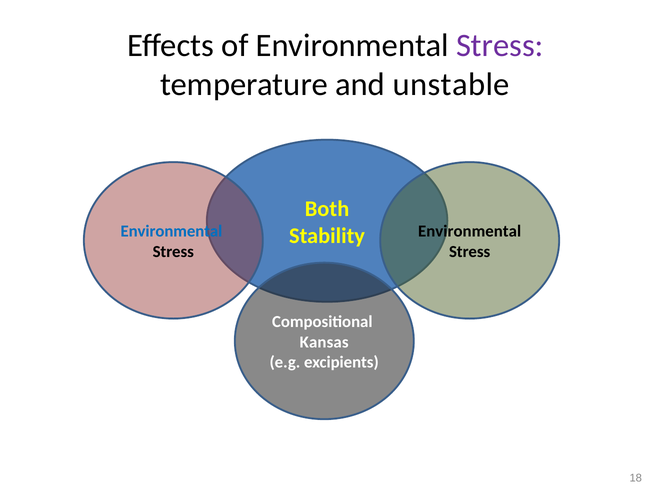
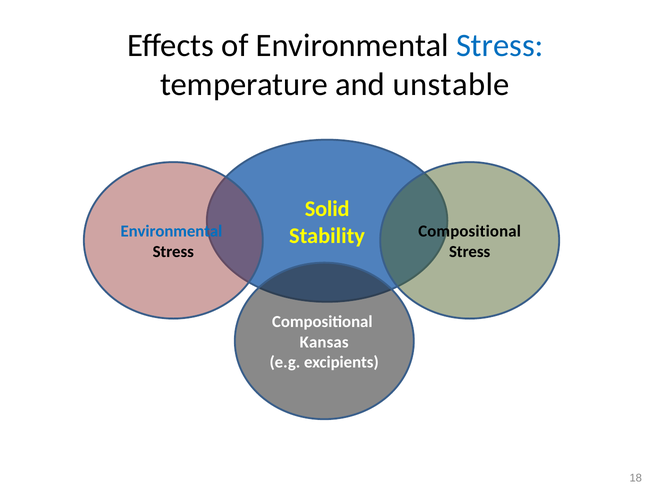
Stress colour: purple -> blue (500, 45)
Both: Both -> Solid (327, 209)
Environmental: Environmental -> Compositional (470, 232)
